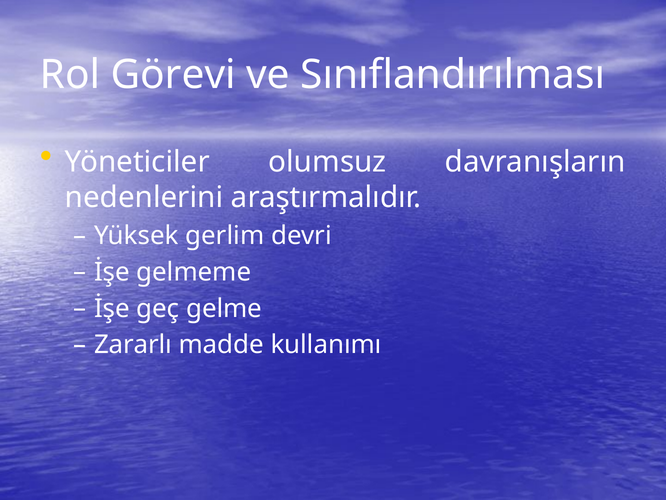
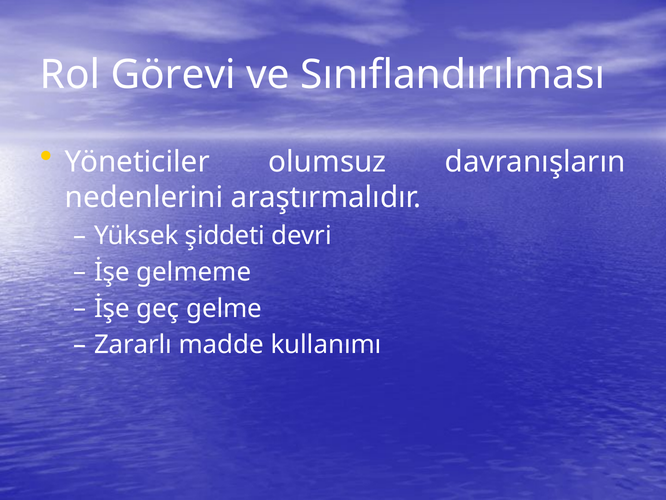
gerlim: gerlim -> şiddeti (225, 236)
